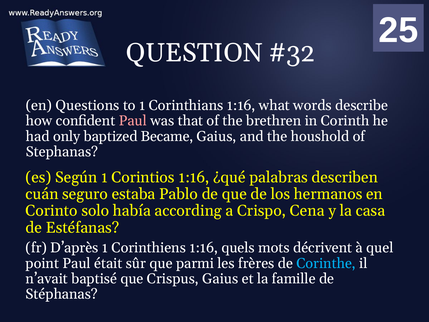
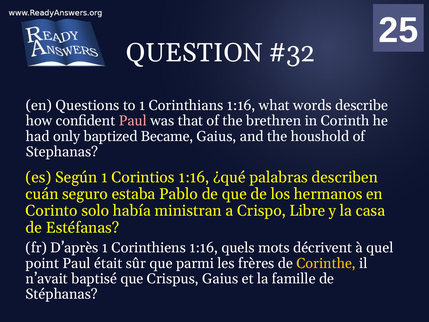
according: according -> ministran (188, 211)
Cena: Cena -> Libre (307, 211)
Corinthe colour: light blue -> yellow (326, 263)
